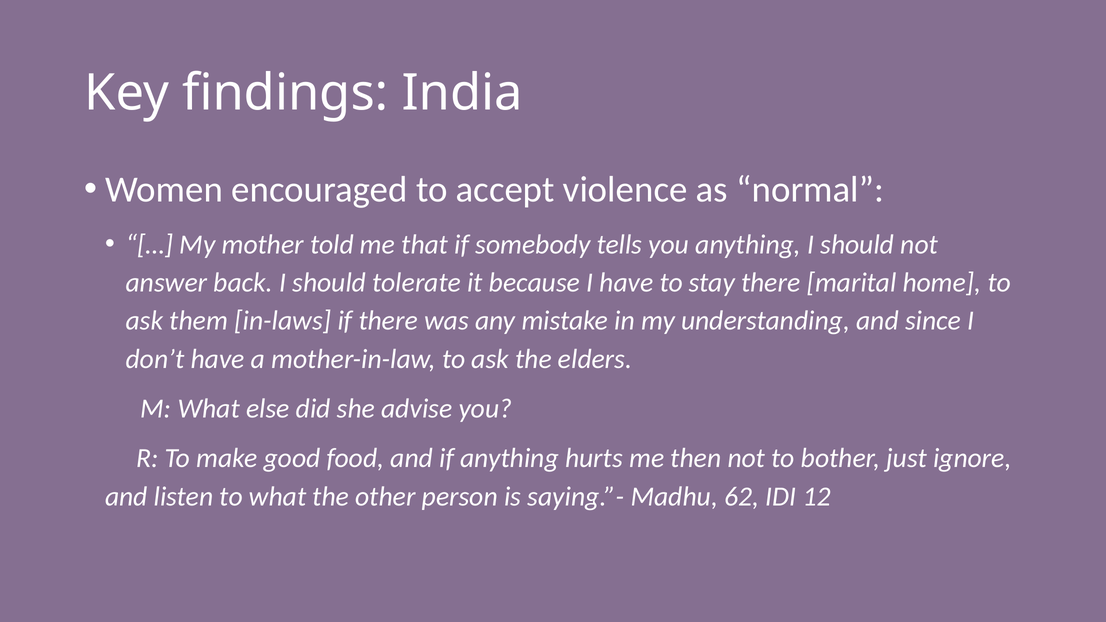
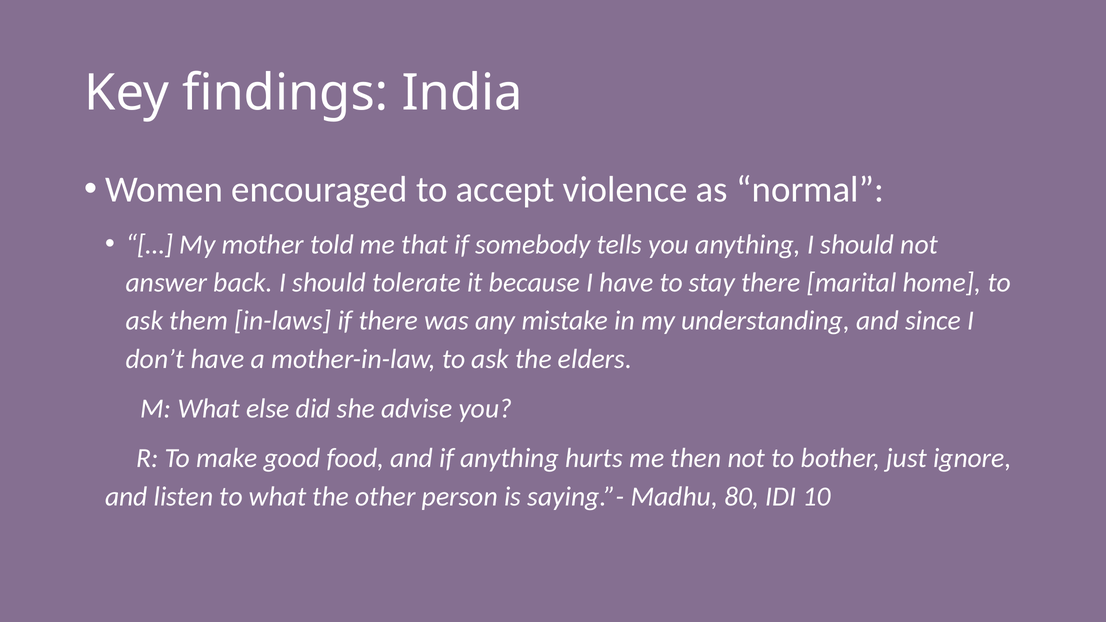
62: 62 -> 80 (742, 497)
12: 12 -> 10 (817, 497)
